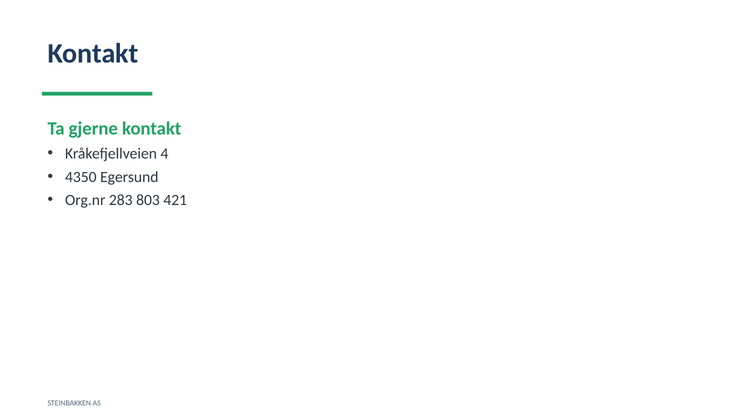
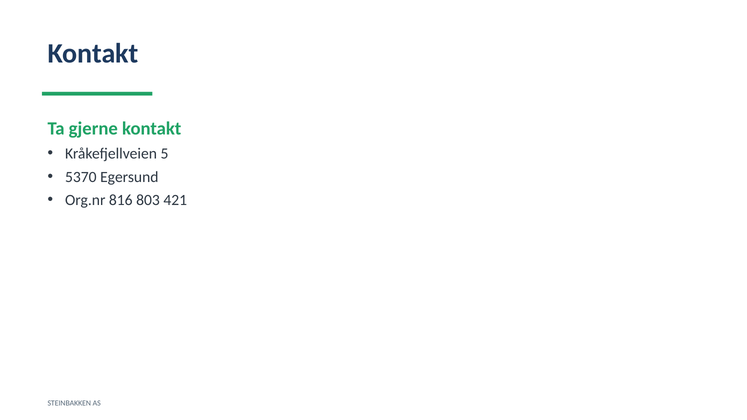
4: 4 -> 5 (164, 154)
4350: 4350 -> 5370 (81, 177)
283: 283 -> 816 (121, 200)
